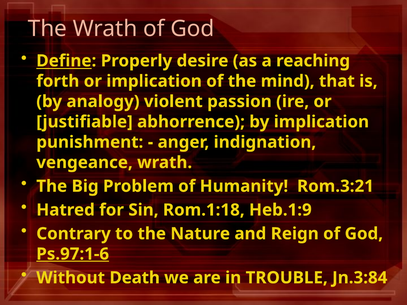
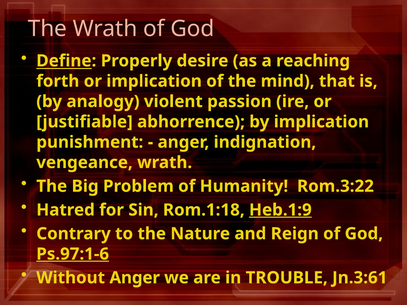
Rom.3:21: Rom.3:21 -> Rom.3:22 (335, 186)
Heb.1:9 underline: none -> present (280, 210)
Without Death: Death -> Anger (135, 278)
Jn.3:84: Jn.3:84 -> Jn.3:61 (360, 278)
